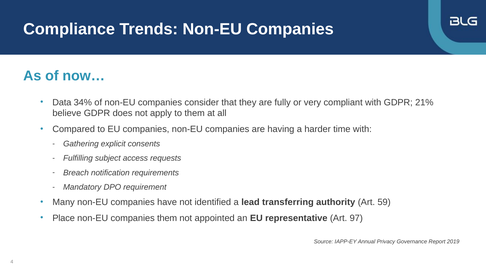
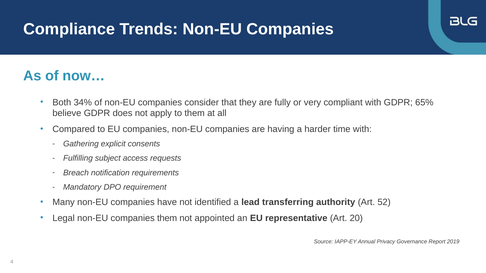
Data: Data -> Both (62, 103)
21%: 21% -> 65% (424, 103)
59: 59 -> 52 (384, 203)
Place: Place -> Legal (64, 218)
97: 97 -> 20 (356, 218)
